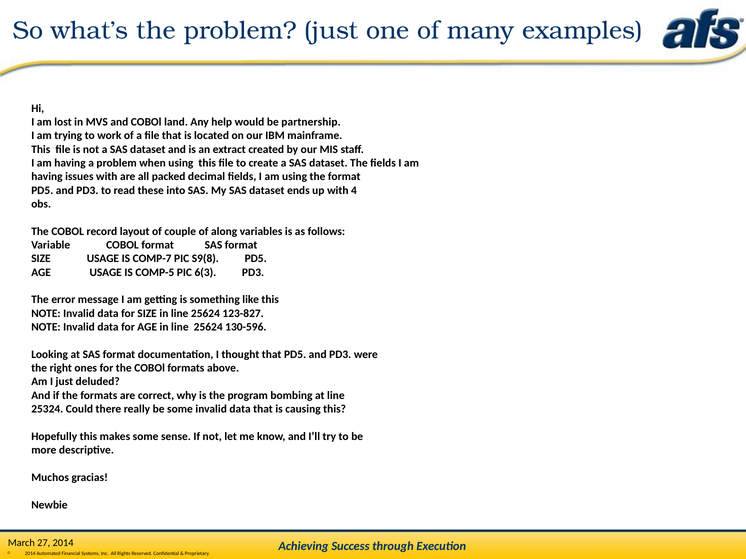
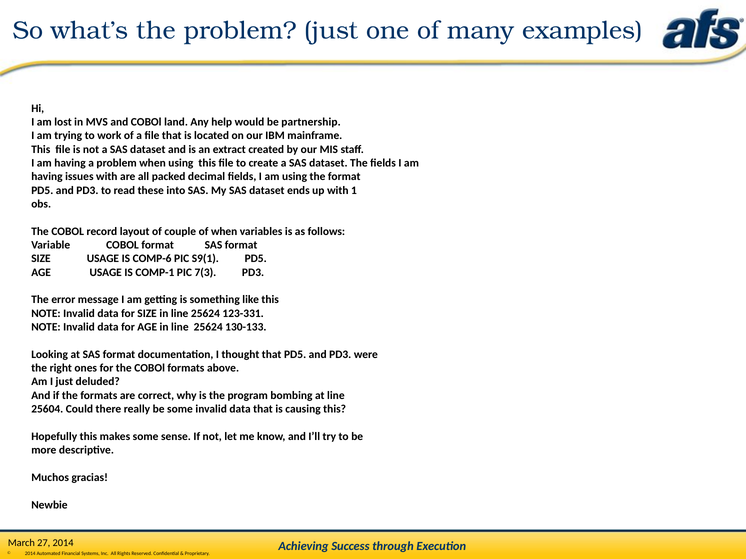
4: 4 -> 1 (354, 190)
of along: along -> when (224, 232)
COMP-7: COMP-7 -> COMP-6 (152, 259)
S9(8: S9(8 -> S9(1 (205, 259)
COMP-5: COMP-5 -> COMP-1 (155, 273)
6(3: 6(3 -> 7(3 (205, 273)
123-827: 123-827 -> 123-331 (243, 314)
130-596: 130-596 -> 130-133 (246, 327)
25324: 25324 -> 25604 (47, 409)
